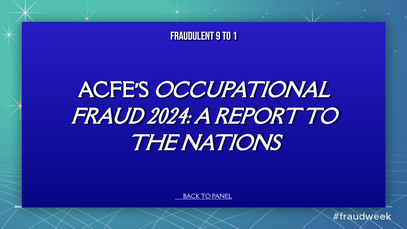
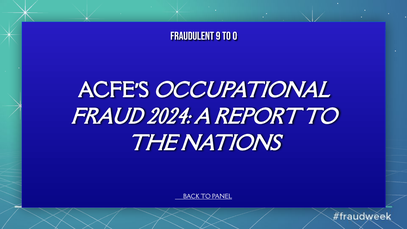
1: 1 -> 0 (235, 36)
